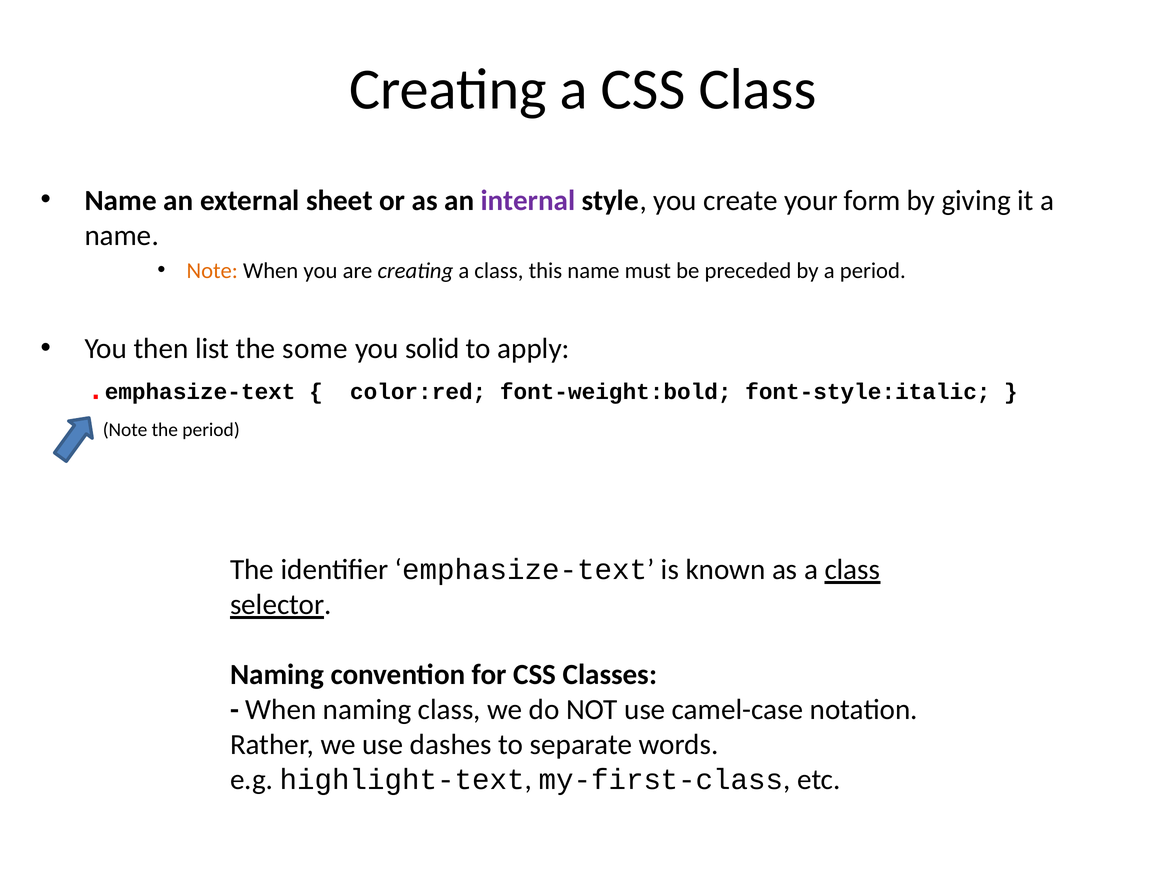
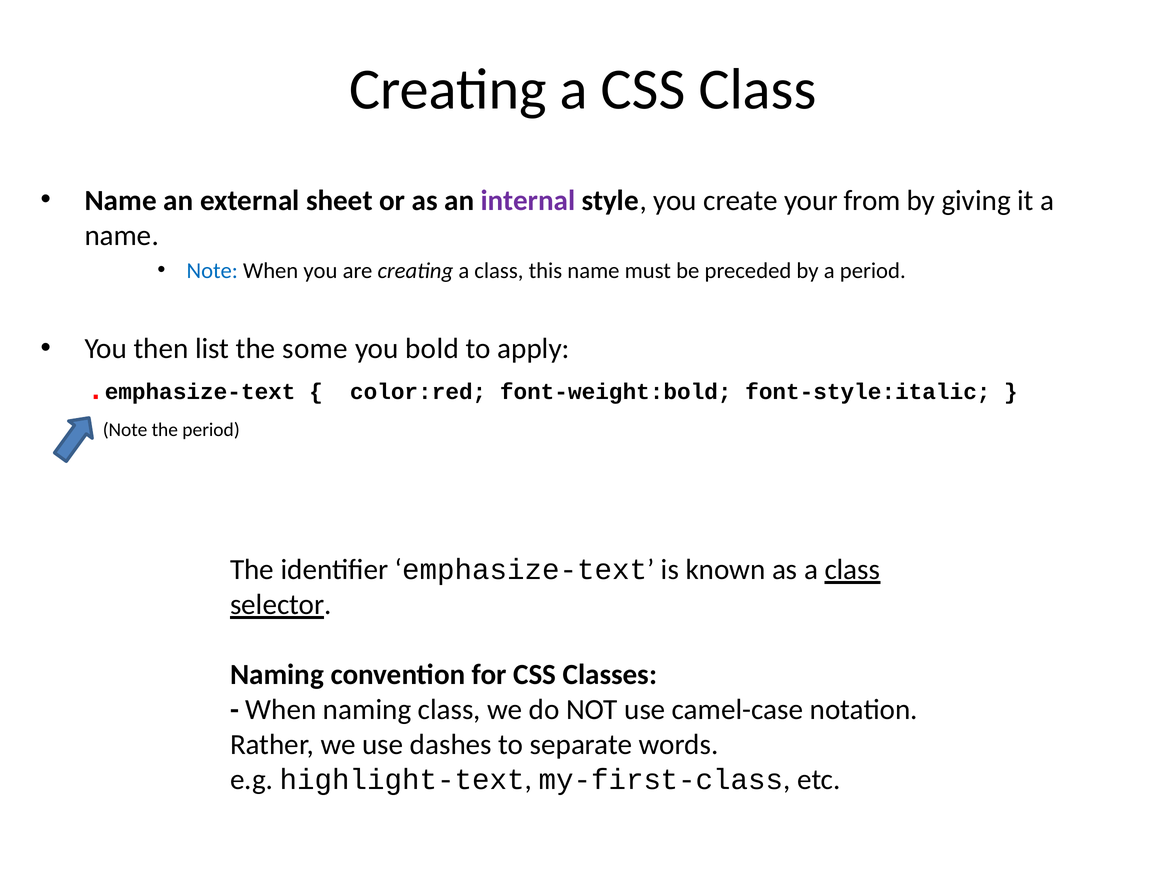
form: form -> from (872, 200)
Note colour: orange -> blue (212, 270)
solid: solid -> bold (432, 349)
